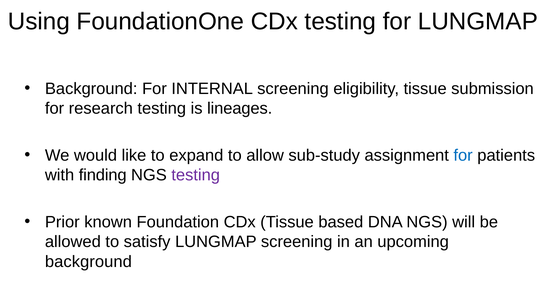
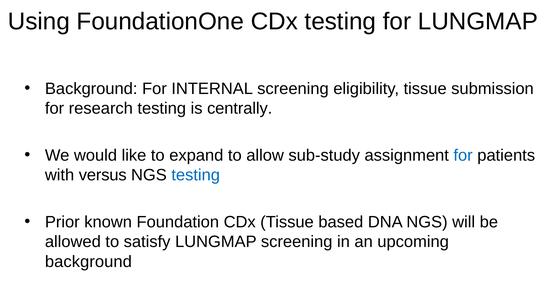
lineages: lineages -> centrally (240, 109)
finding: finding -> versus (103, 175)
testing colour: purple -> blue (196, 175)
